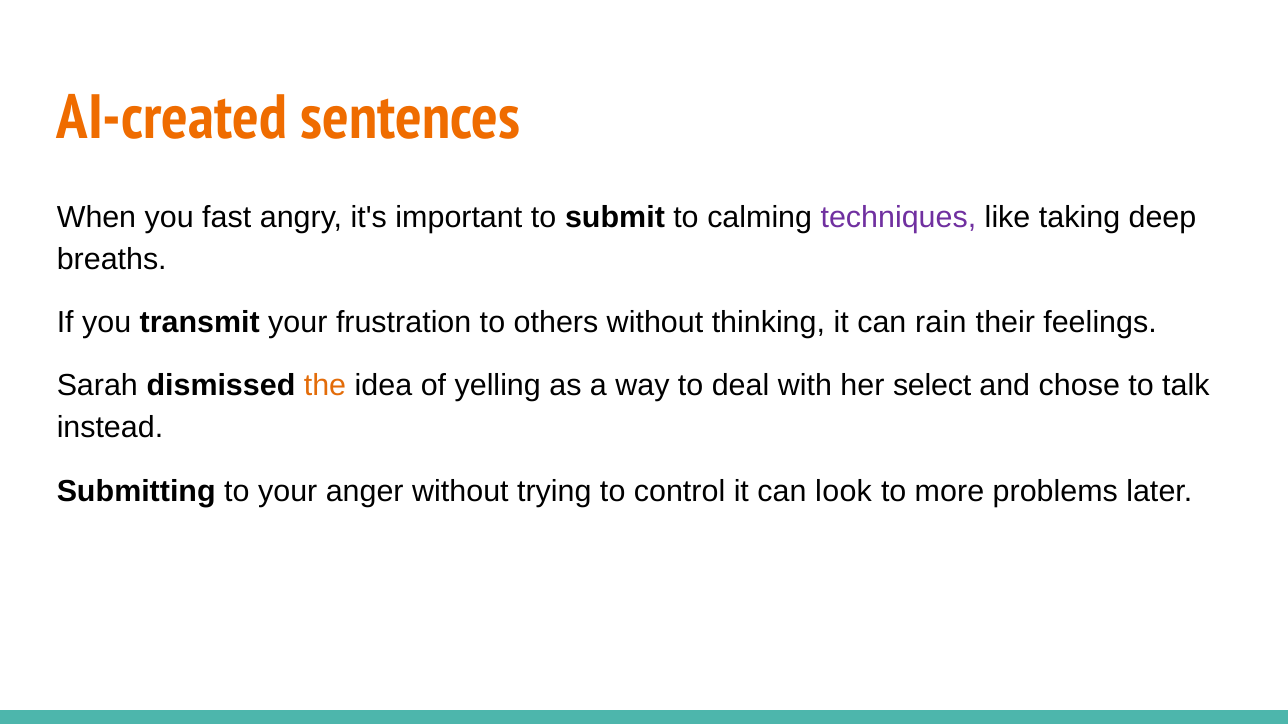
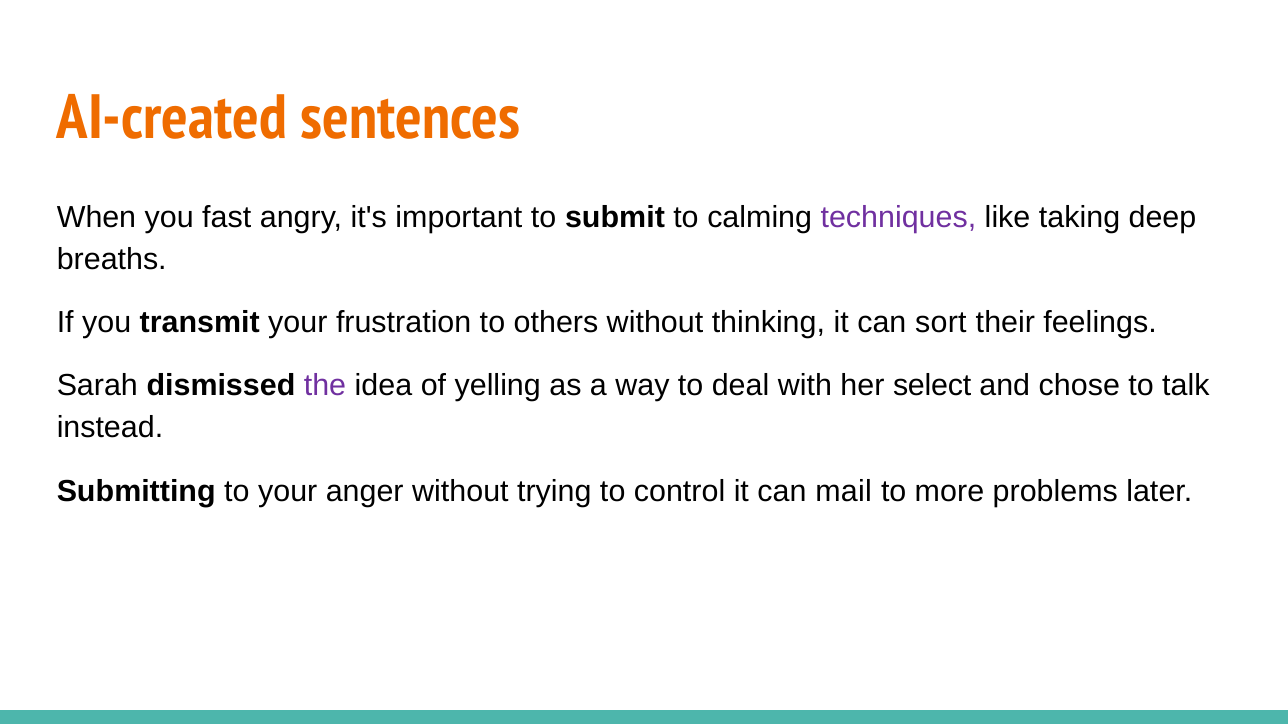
rain: rain -> sort (941, 323)
the colour: orange -> purple (325, 386)
look: look -> mail (844, 492)
